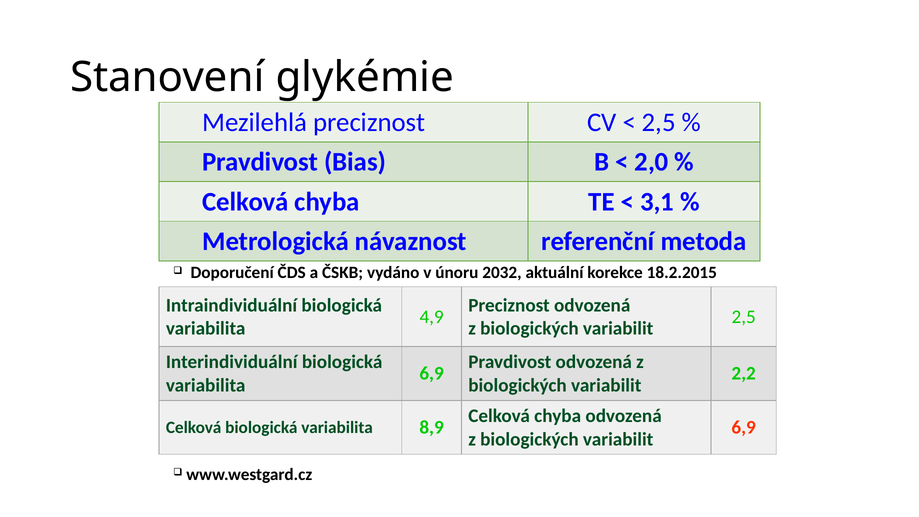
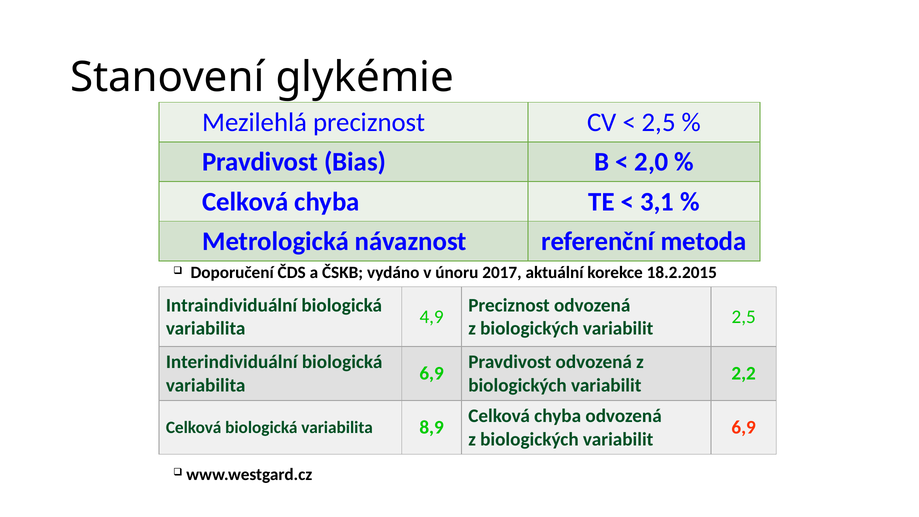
2032: 2032 -> 2017 (502, 273)
